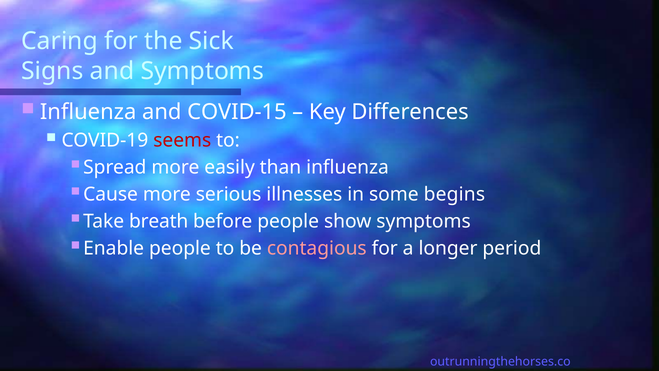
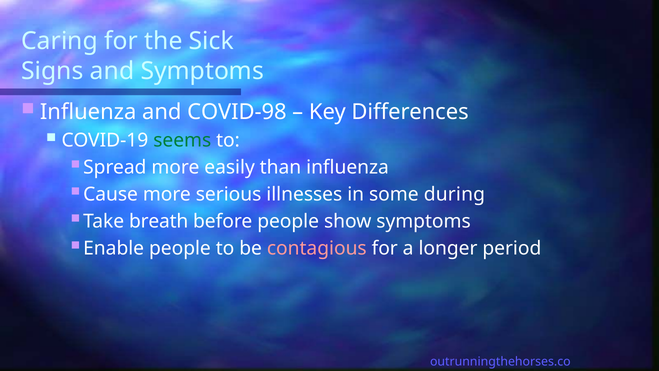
COVID-15: COVID-15 -> COVID-98 (237, 112)
seems colour: red -> green (182, 140)
begins: begins -> during (454, 194)
